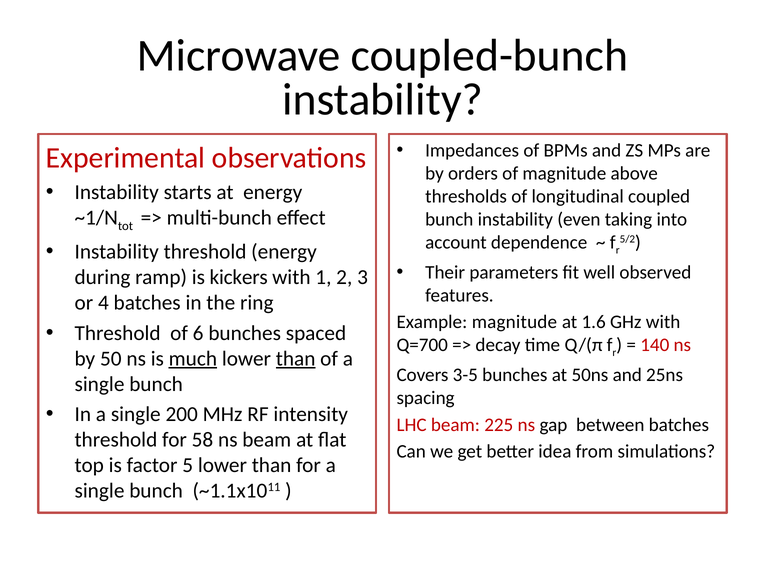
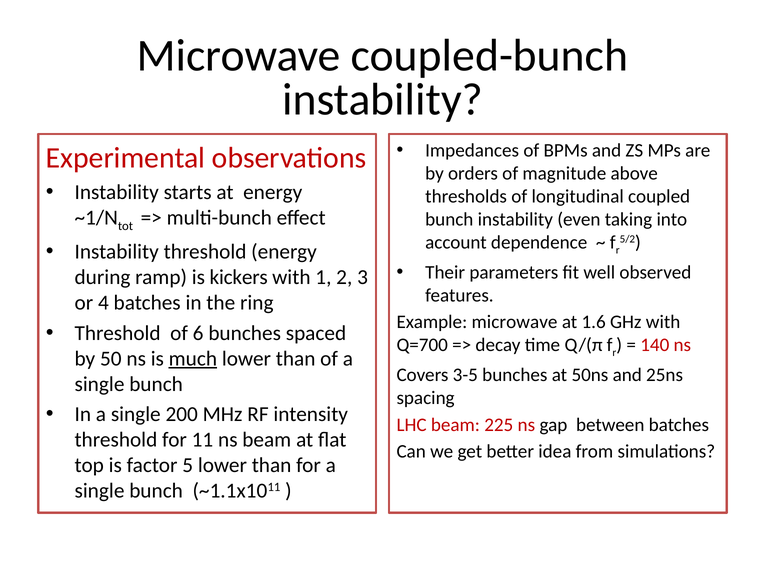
Example magnitude: magnitude -> microwave (514, 322)
than underline: present -> none (296, 358)
58: 58 -> 11 (202, 440)
